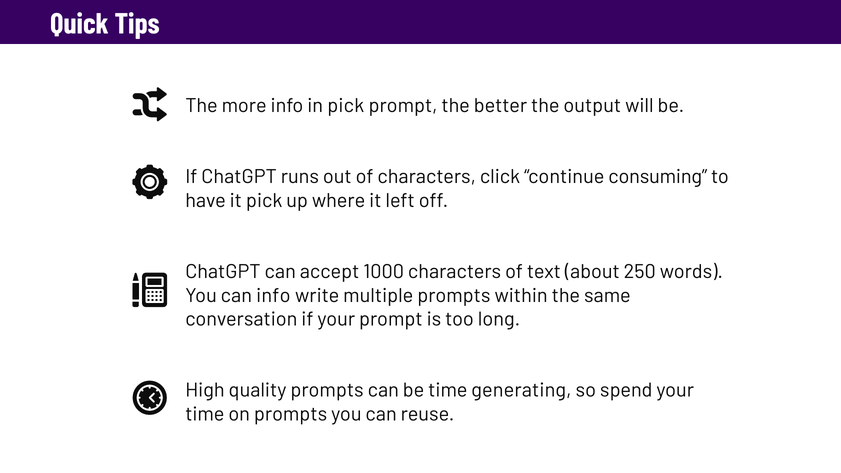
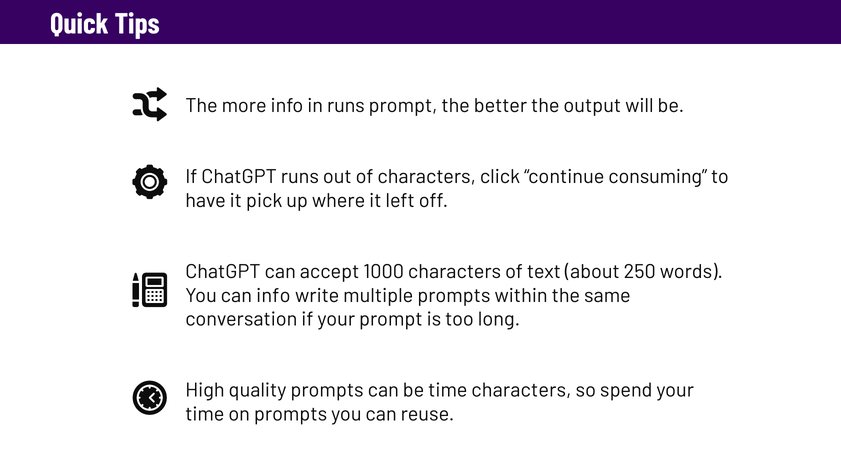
in pick: pick -> runs (346, 106)
time generating: generating -> characters (521, 390)
